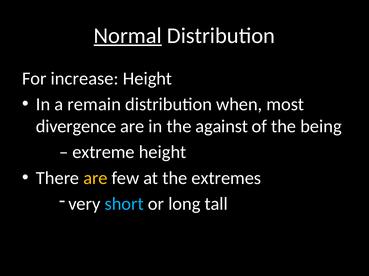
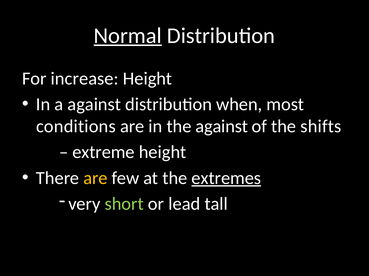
a remain: remain -> against (94, 105)
divergence: divergence -> conditions (76, 127)
being: being -> shifts (321, 127)
extremes underline: none -> present (226, 178)
short colour: light blue -> light green (124, 204)
long: long -> lead (184, 204)
